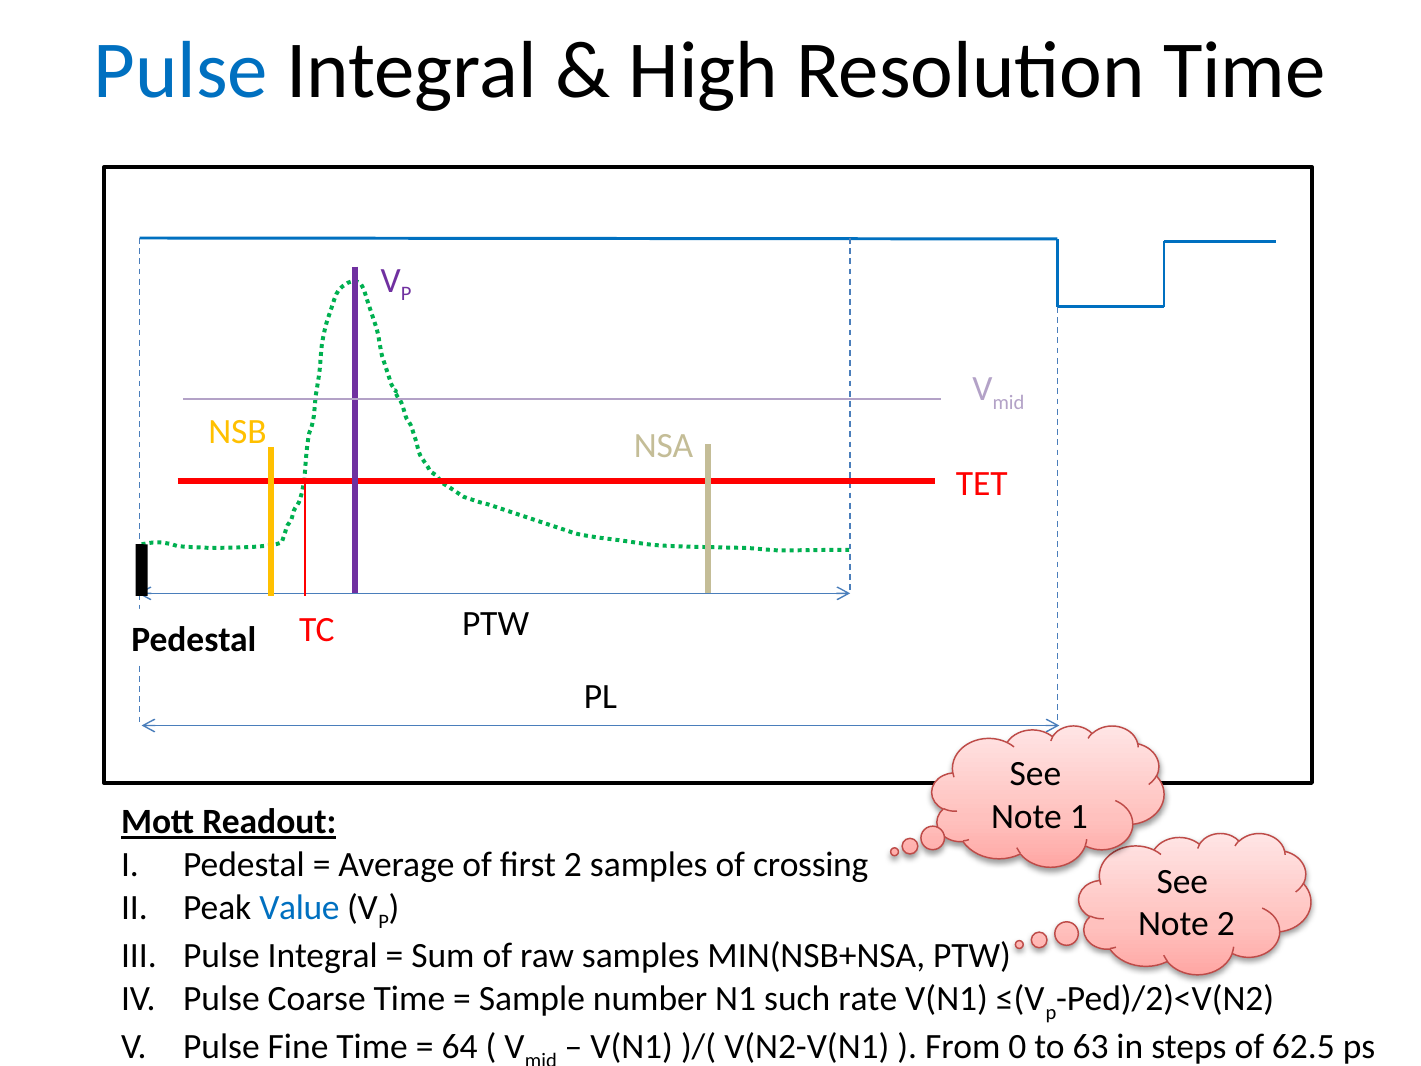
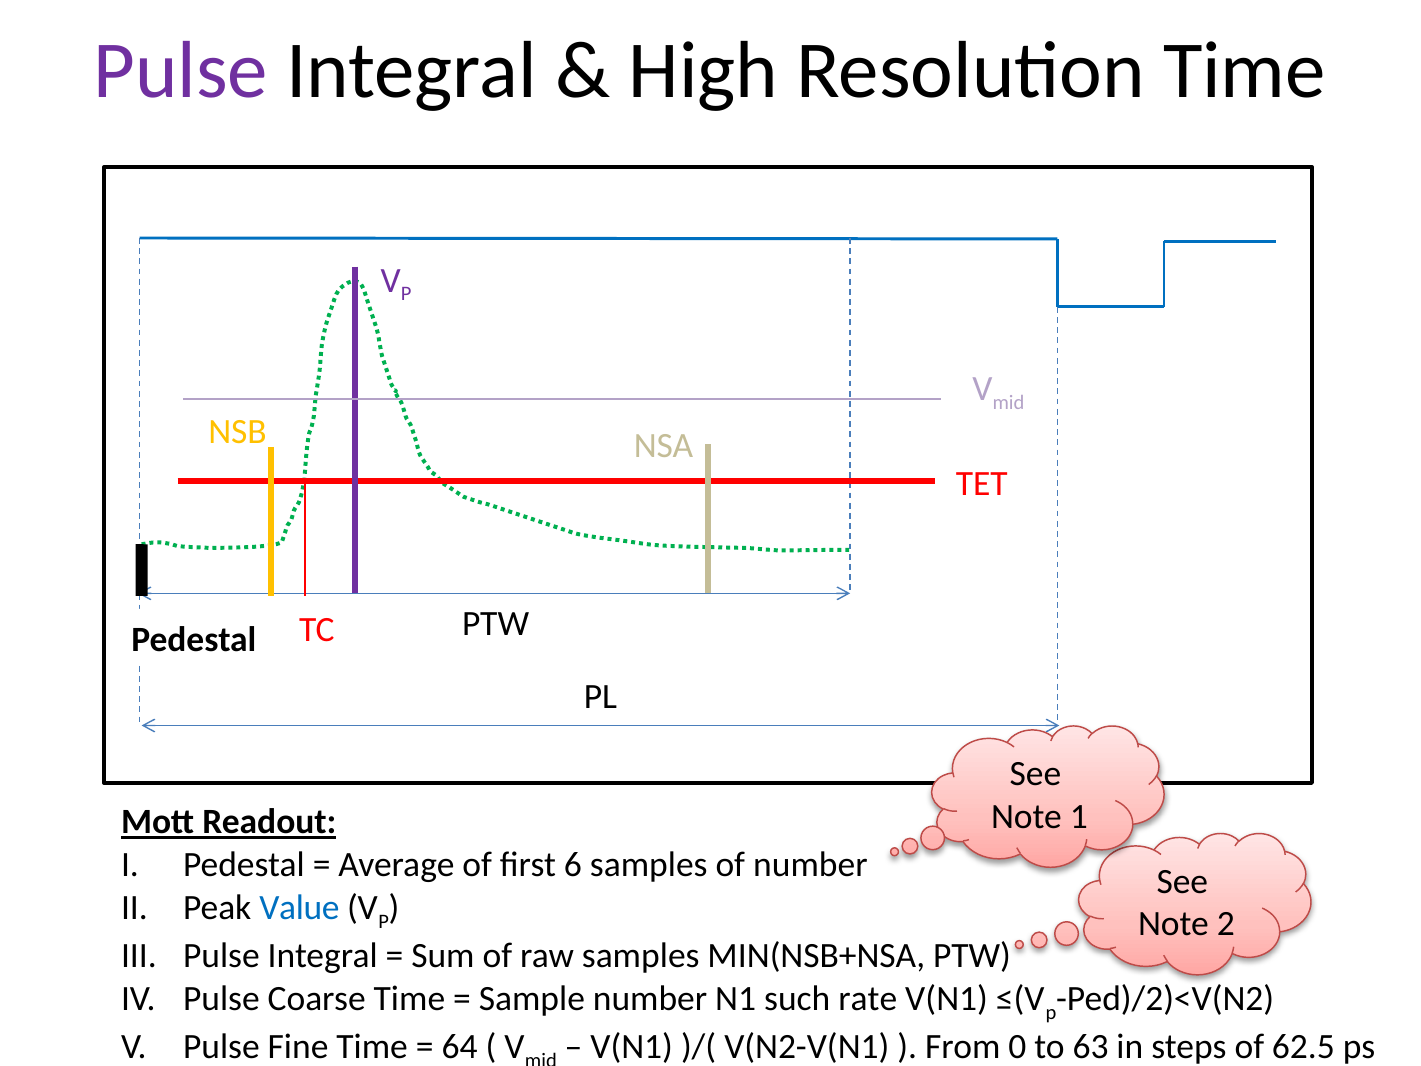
Pulse colour: blue -> purple (181, 71)
first 2: 2 -> 6 (573, 865)
of crossing: crossing -> number (810, 865)
